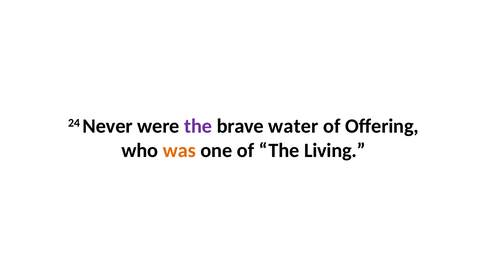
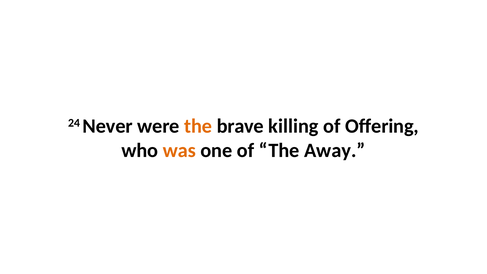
the colour: purple -> orange (198, 126)
water: water -> killing (293, 126)
Living: Living -> Away (335, 151)
